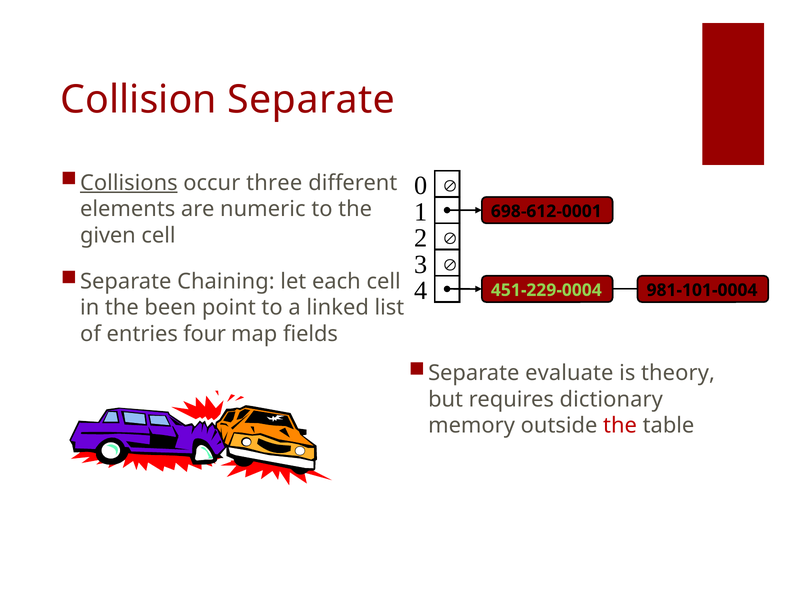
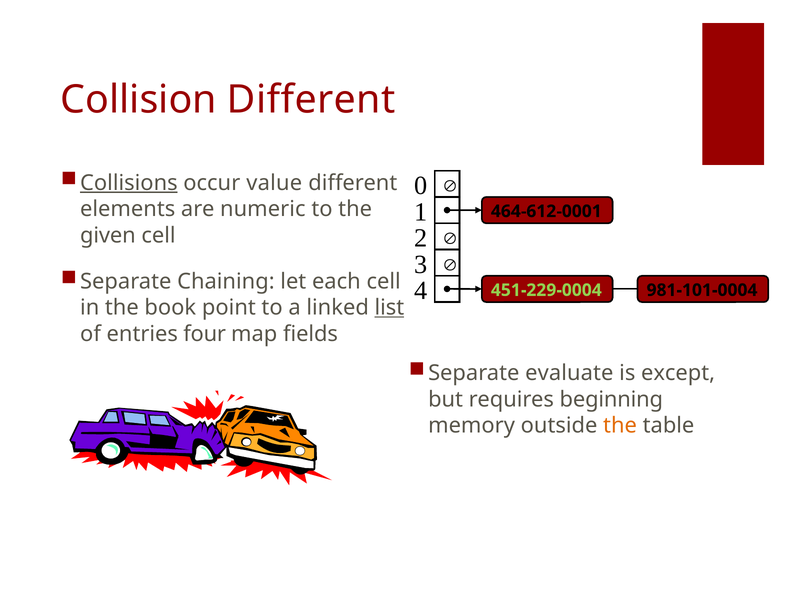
Collision Separate: Separate -> Different (311, 100)
three: three -> value (274, 183)
698-612-0001: 698-612-0001 -> 464-612-0001 (546, 211)
been: been -> book (170, 308)
list underline: none -> present (389, 308)
theory: theory -> except (678, 373)
dictionary: dictionary -> beginning (611, 399)
the colour: red -> orange (620, 426)
